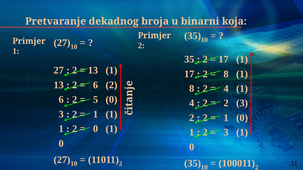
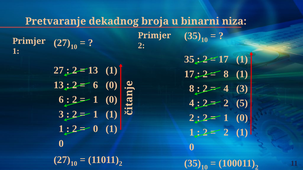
koja: koja -> niza (234, 21)
6 2: 2 -> 0 (111, 85)
4 1: 1 -> 3 (242, 89)
5: 5 -> 1 (96, 100)
2 3: 3 -> 5 (242, 103)
3: 3 -> 2 (226, 133)
